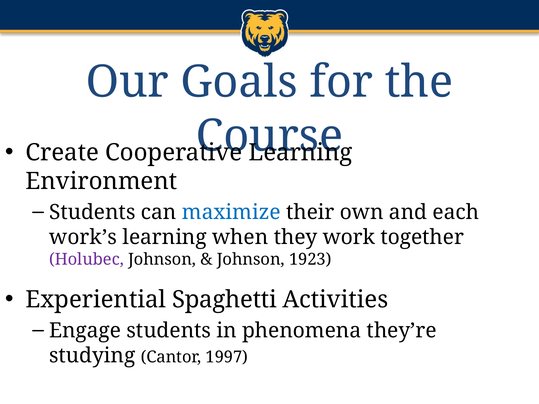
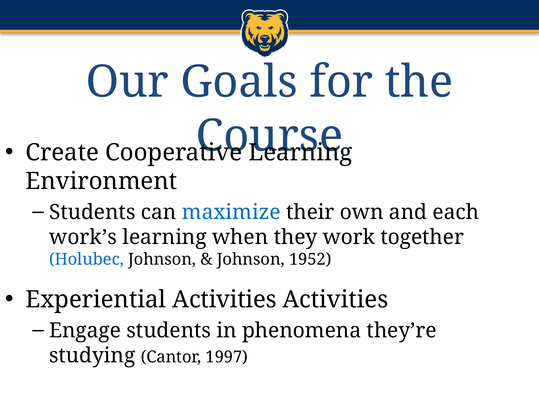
Holubec colour: purple -> blue (87, 260)
1923: 1923 -> 1952 (310, 260)
Experiential Spaghetti: Spaghetti -> Activities (224, 300)
